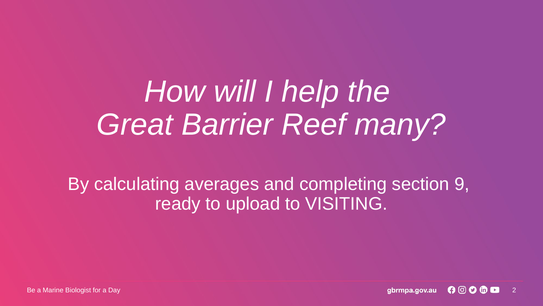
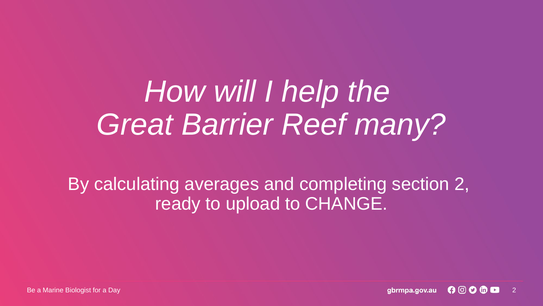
section 9: 9 -> 2 (462, 184)
VISITING: VISITING -> CHANGE (346, 203)
